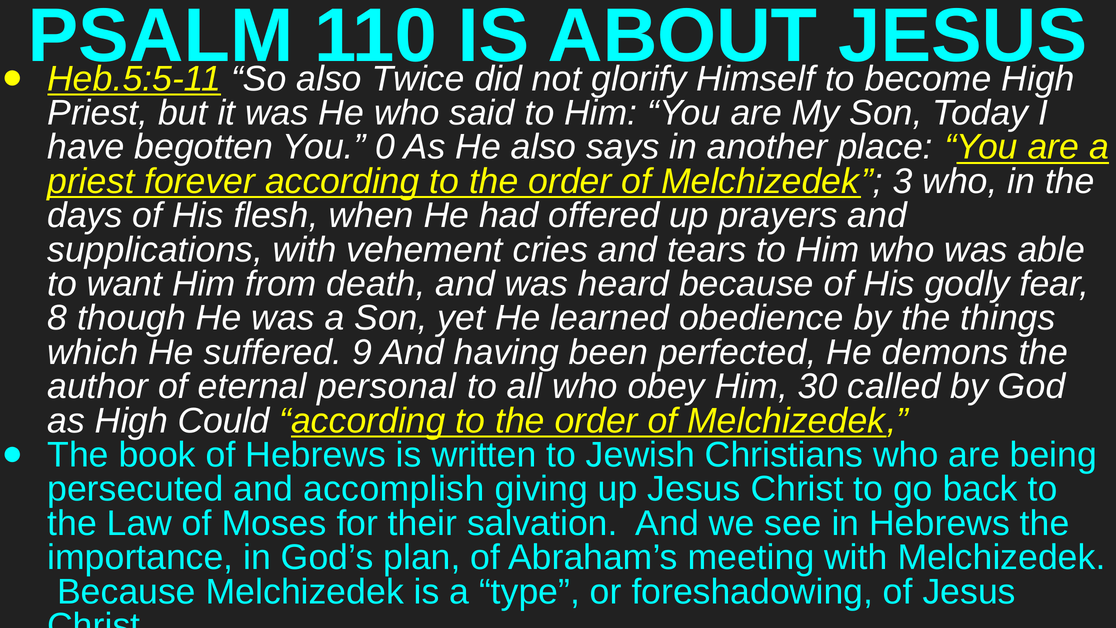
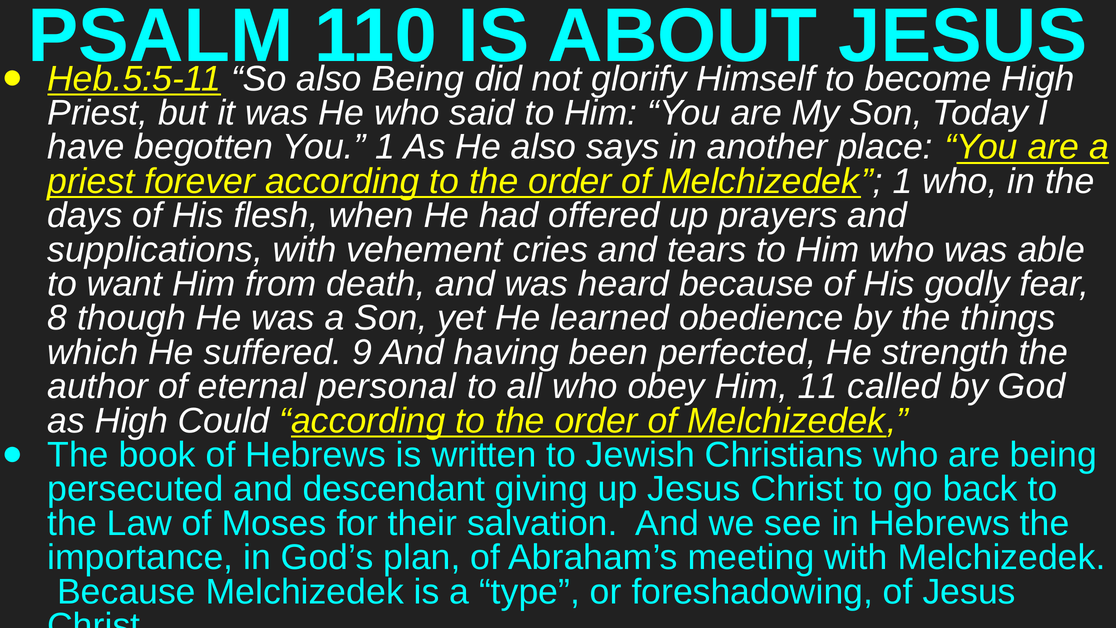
also Twice: Twice -> Being (418, 79)
You 0: 0 -> 1 (385, 147)
Melchizedek 3: 3 -> 1 (902, 181)
demons: demons -> strength (945, 352)
30: 30 -> 11 (818, 386)
accomplish: accomplish -> descendant (394, 489)
